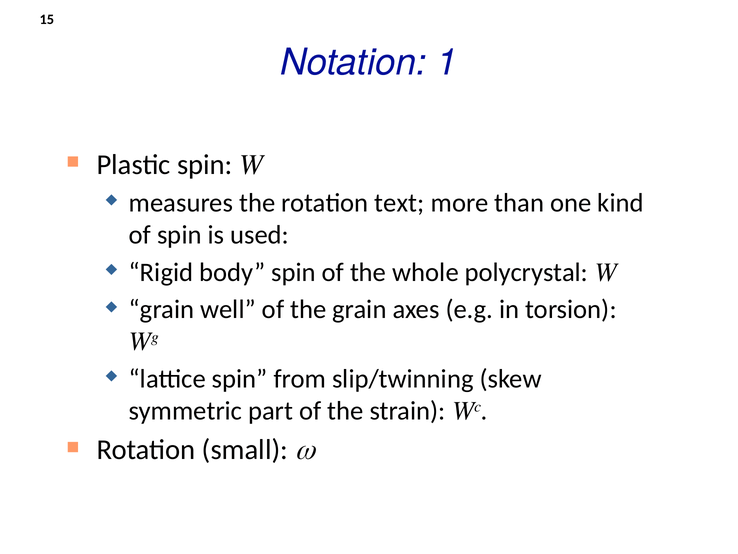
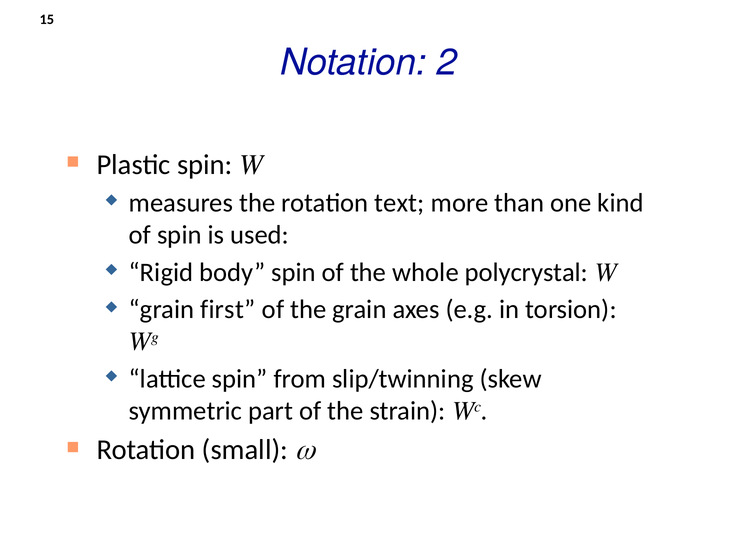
1: 1 -> 2 (447, 62)
well: well -> first (228, 309)
